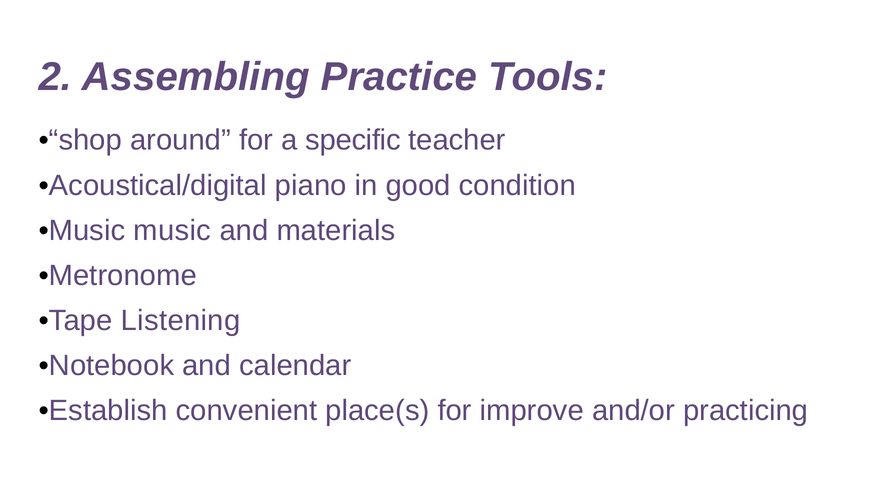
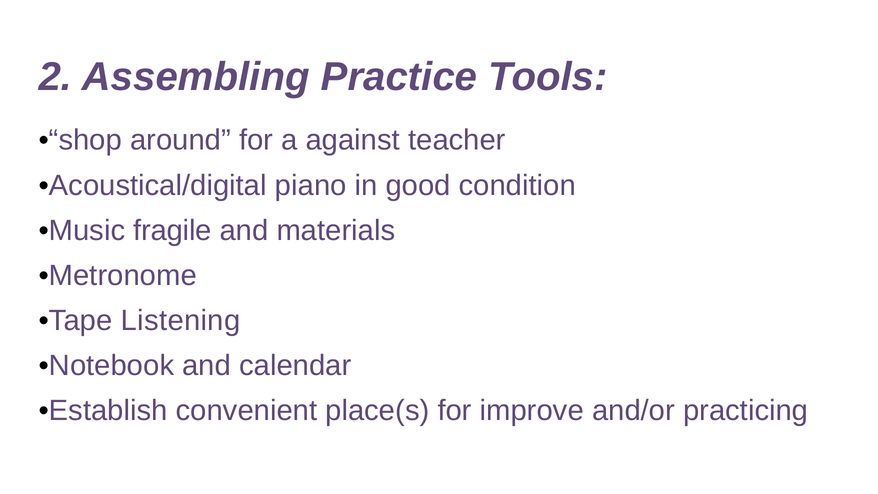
specific: specific -> against (353, 140)
Music music: music -> fragile (173, 230)
